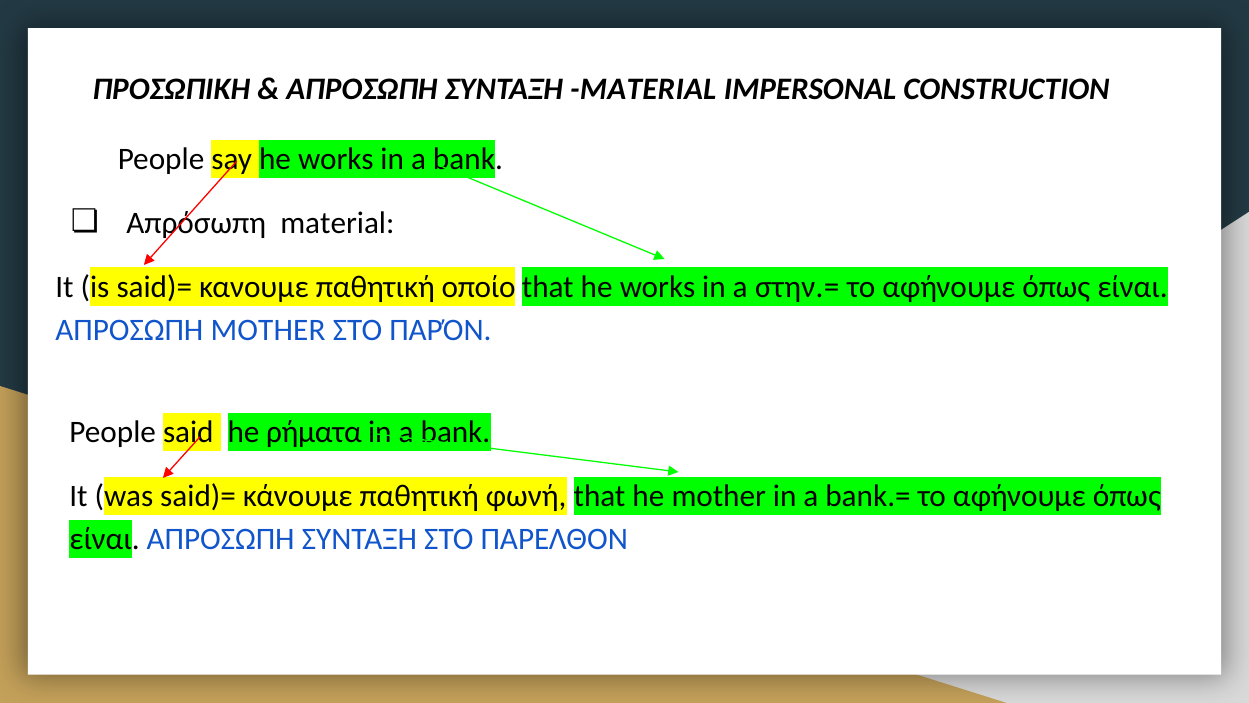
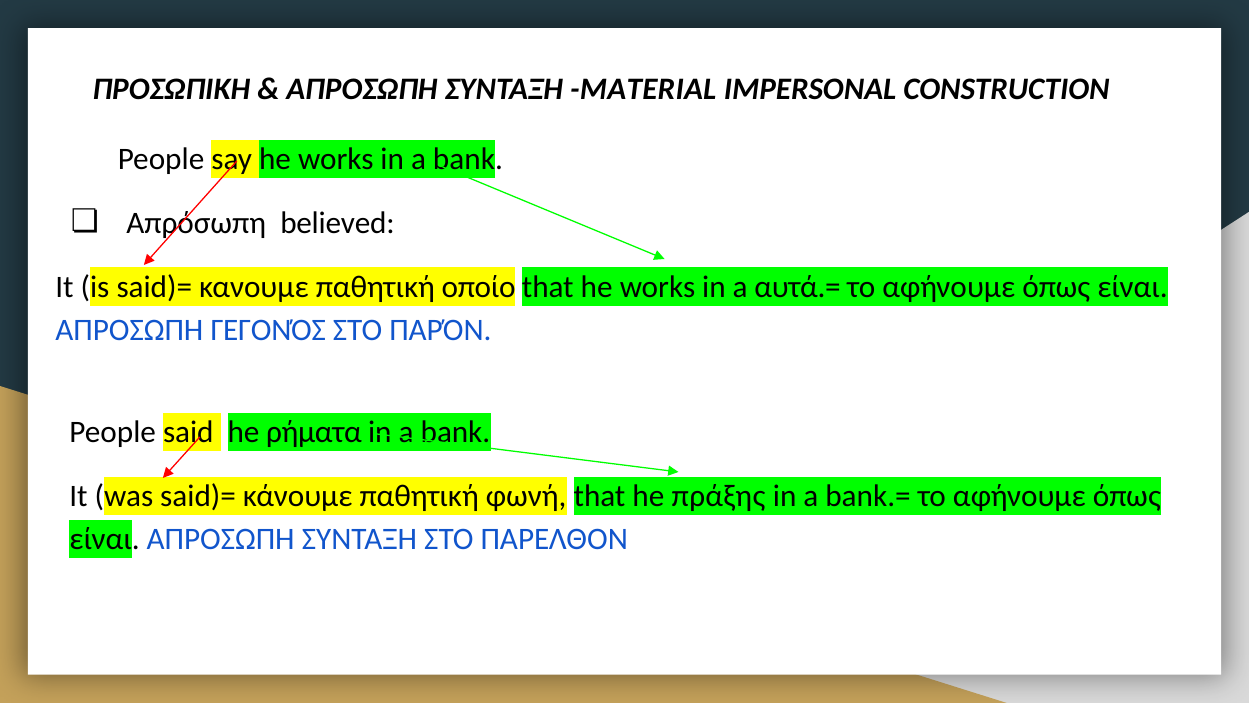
Απρόσωπη material: material -> believed (337, 223)
στην.=: στην.= -> αυτά.= (798, 287)
ΑΠΡΟΣΩΠΗ MOTHER: MOTHER -> ΓΕΓΟΝΌΣ (268, 330)
he mother: mother -> πράξης (719, 496)
